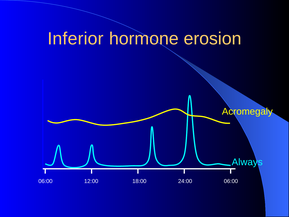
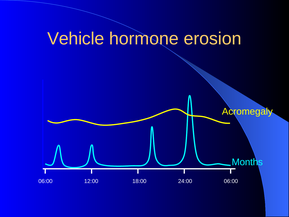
Inferior: Inferior -> Vehicle (76, 39)
Always: Always -> Months (247, 162)
